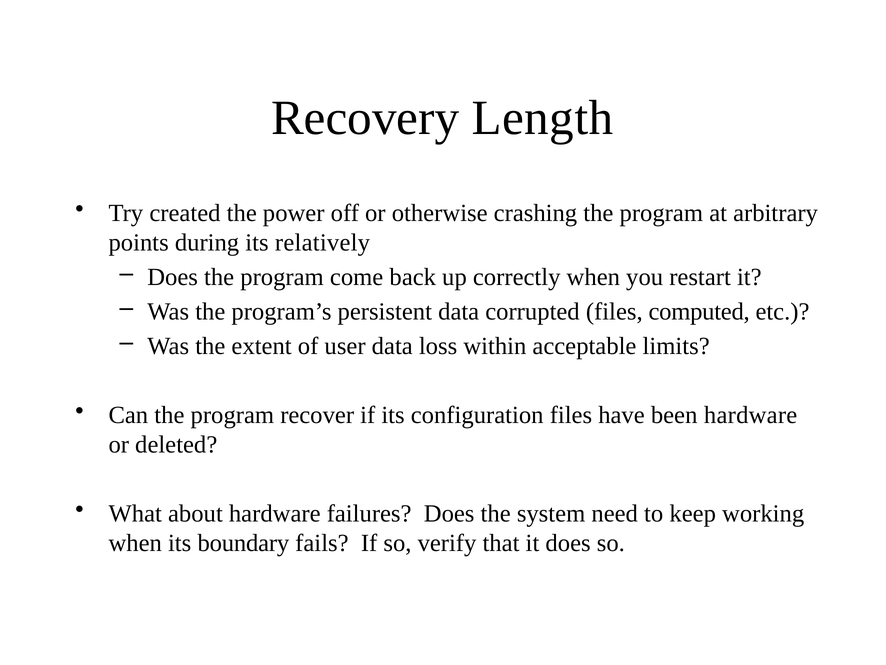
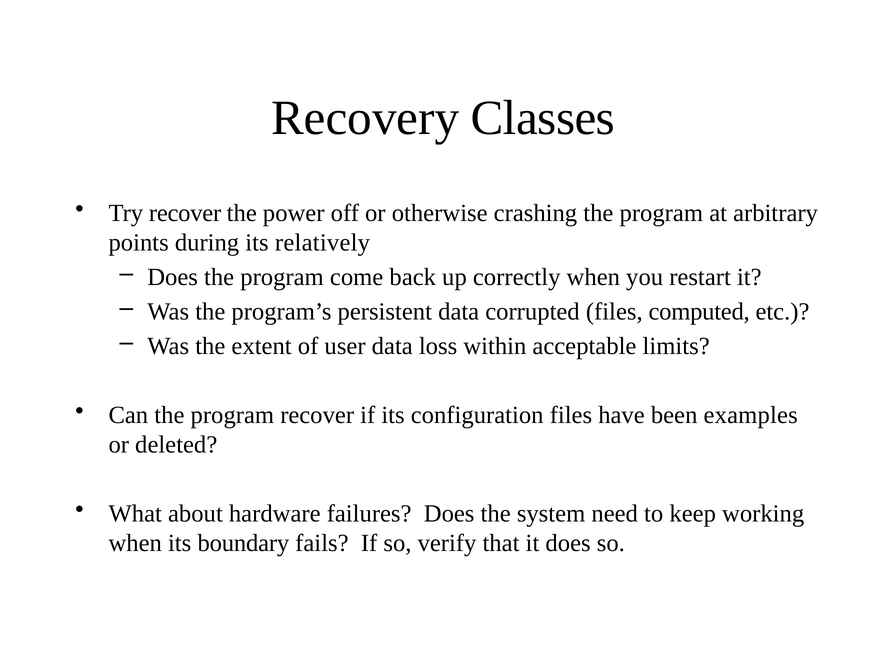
Length: Length -> Classes (543, 118)
Try created: created -> recover (185, 213)
been hardware: hardware -> examples (751, 415)
